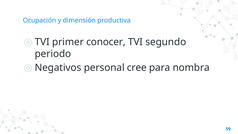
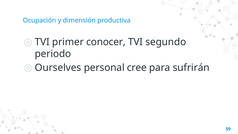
Negativos: Negativos -> Ourselves (58, 68)
nombra: nombra -> sufrirán (191, 68)
